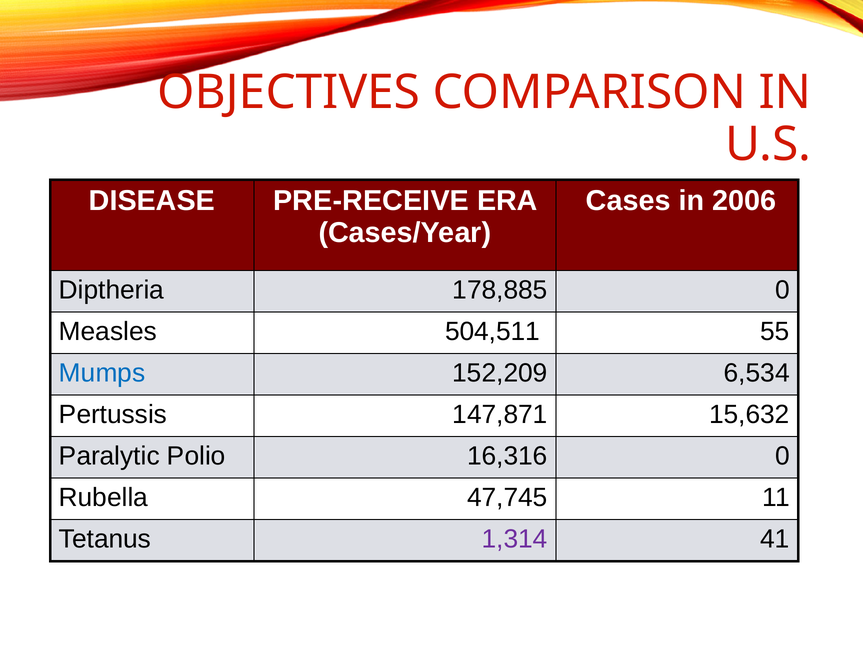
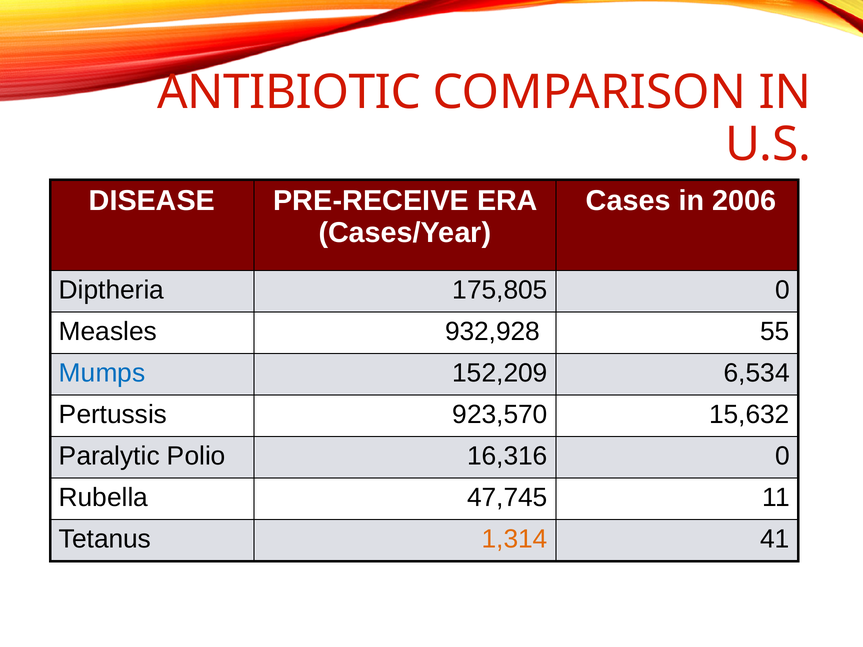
OBJECTIVES: OBJECTIVES -> ANTIBIOTIC (289, 92)
178,885: 178,885 -> 175,805 (500, 290)
504,511: 504,511 -> 932,928 (493, 332)
147,871: 147,871 -> 923,570 (500, 415)
1,314 colour: purple -> orange (515, 539)
